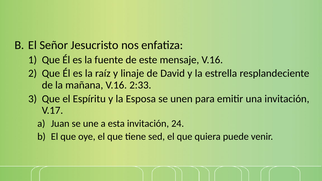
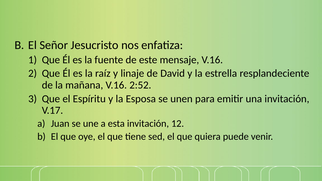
2:33: 2:33 -> 2:52 (140, 85)
24: 24 -> 12 (178, 124)
